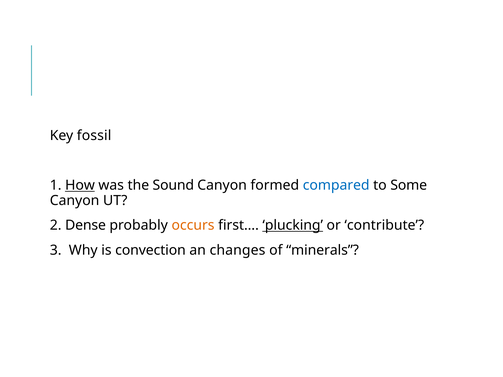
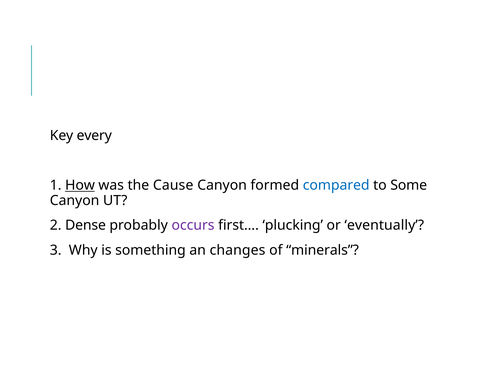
fossil: fossil -> every (94, 136)
Sound: Sound -> Cause (173, 185)
occurs colour: orange -> purple (193, 225)
plucking underline: present -> none (293, 225)
contribute: contribute -> eventually (384, 225)
convection: convection -> something (150, 250)
